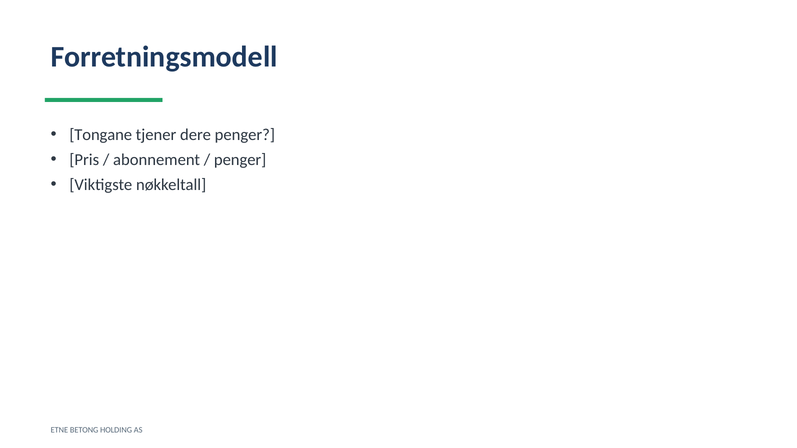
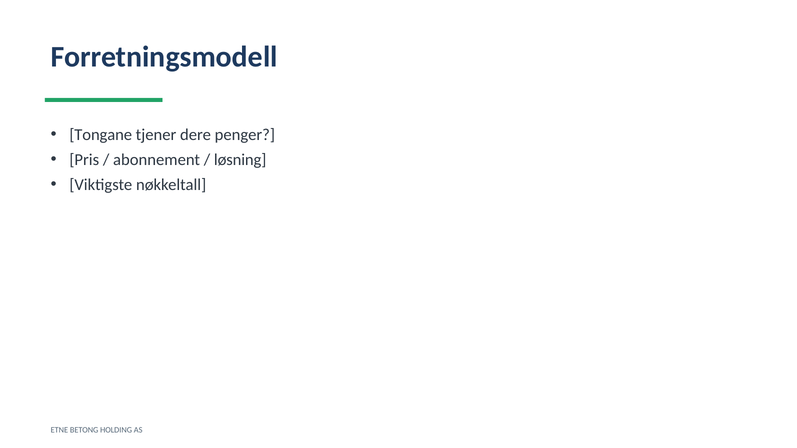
penger: penger -> løsning (240, 160)
